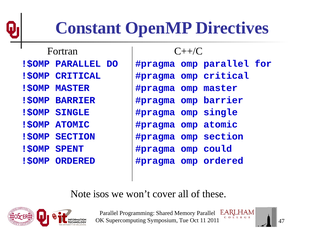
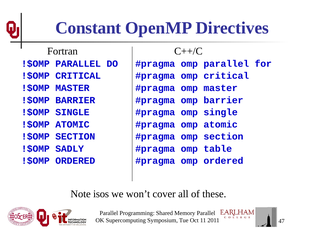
SPENT: SPENT -> SADLY (70, 149)
could: could -> table (218, 149)
